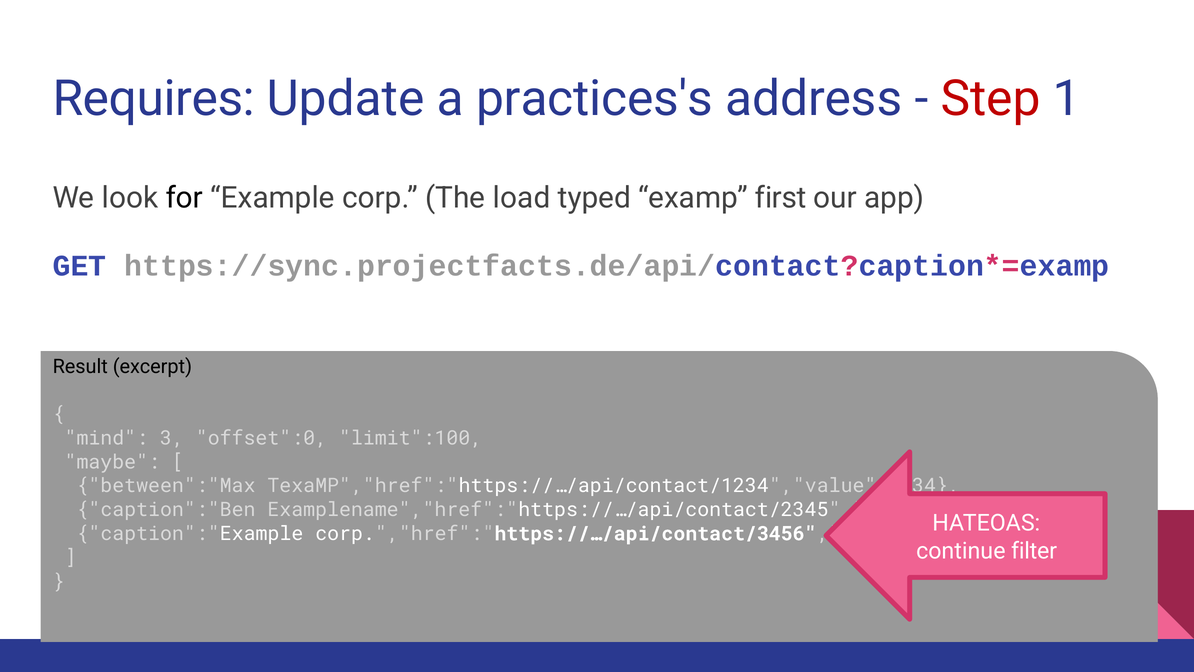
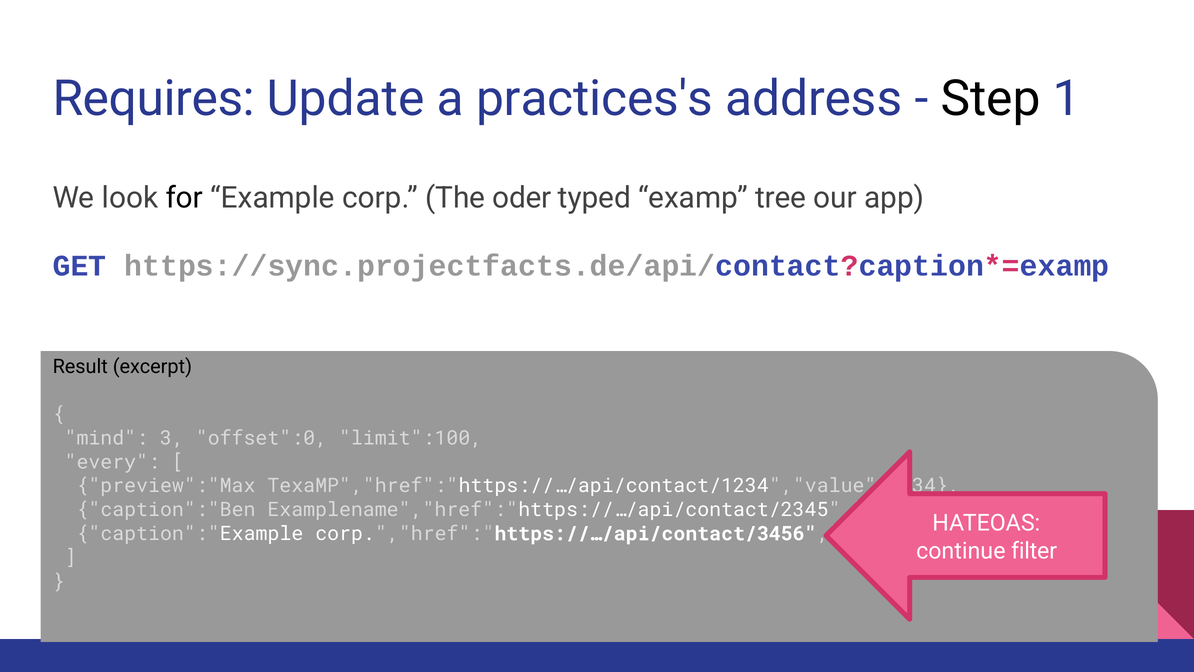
Step colour: red -> black (991, 99)
load: load -> oder (522, 198)
first: first -> tree (781, 198)
maybe: maybe -> every (112, 462)
between":"Max: between":"Max -> preview":"Max (166, 486)
